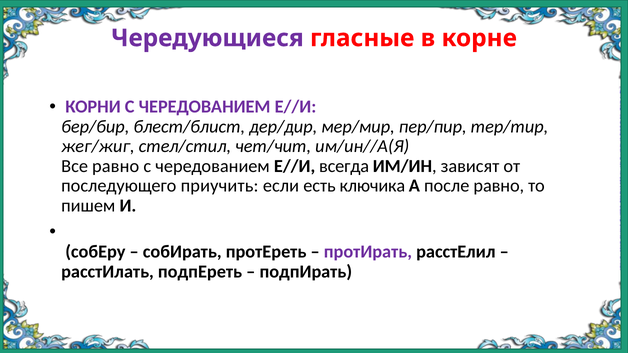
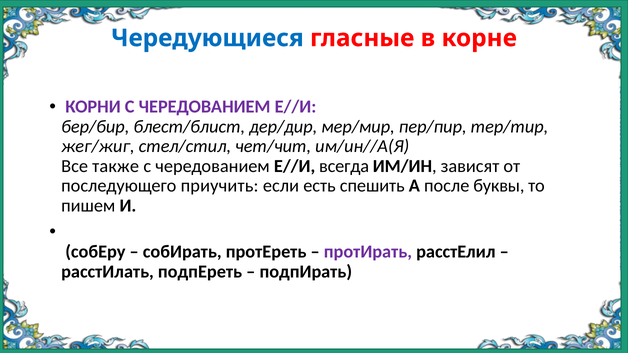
Чередующиеся colour: purple -> blue (207, 38)
Все равно: равно -> также (116, 166)
ключика: ключика -> спешить (372, 186)
после равно: равно -> буквы (499, 186)
